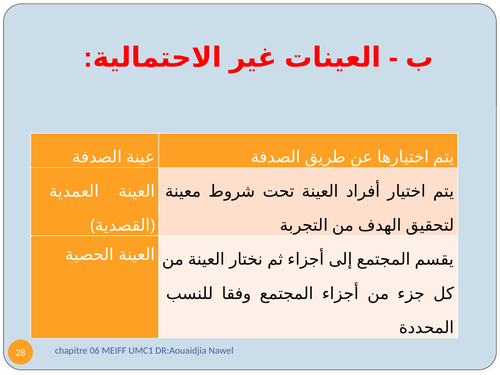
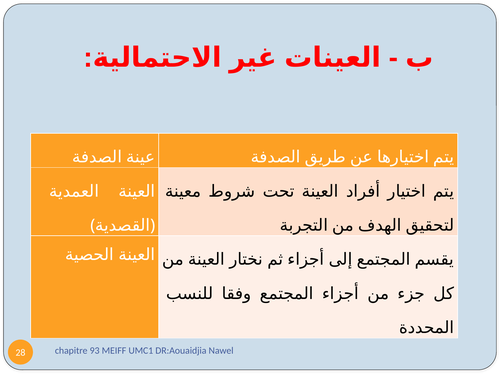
06: 06 -> 93 (95, 351)
